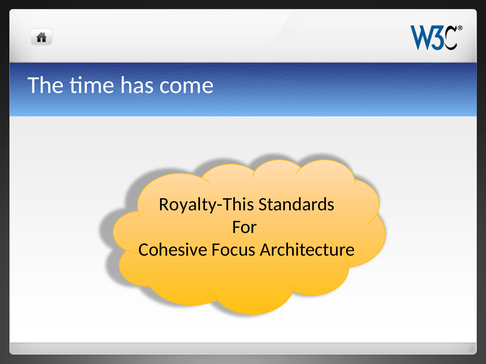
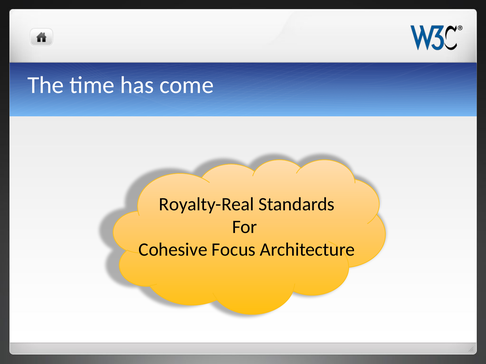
Royalty-This: Royalty-This -> Royalty-Real (207, 205)
